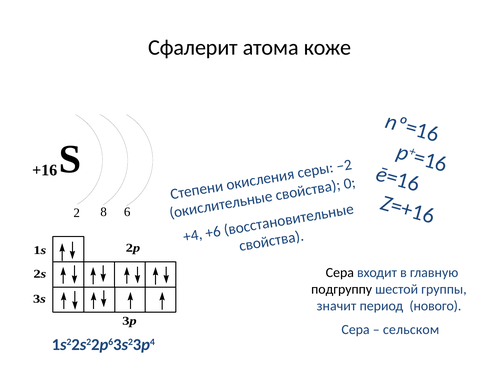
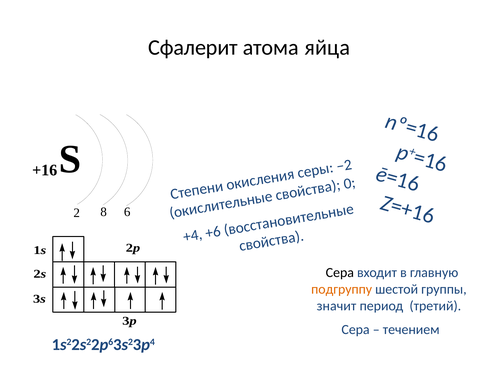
коже: коже -> яйца (327, 48)
подгруппу colour: black -> orange (342, 290)
нового: нового -> третий (435, 306)
сельском: сельском -> течением (411, 330)
